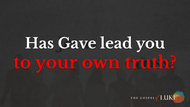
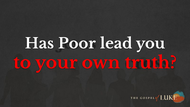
Gave: Gave -> Poor (77, 43)
